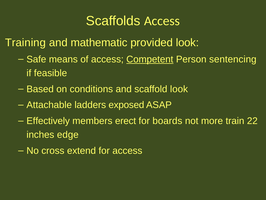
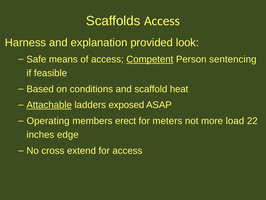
Training: Training -> Harness (25, 42)
mathematic: mathematic -> explanation (99, 42)
scaffold look: look -> heat (179, 89)
Attachable underline: none -> present (49, 105)
Effectively: Effectively -> Operating (48, 121)
boards: boards -> meters (167, 121)
train: train -> load (235, 121)
